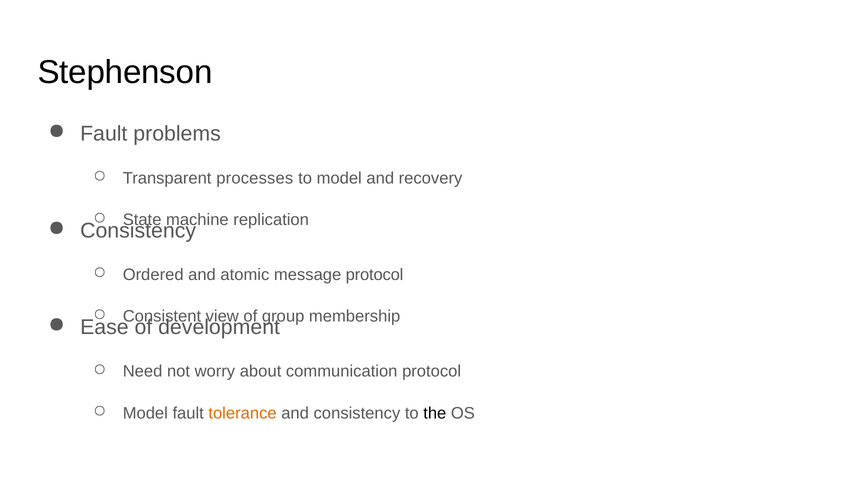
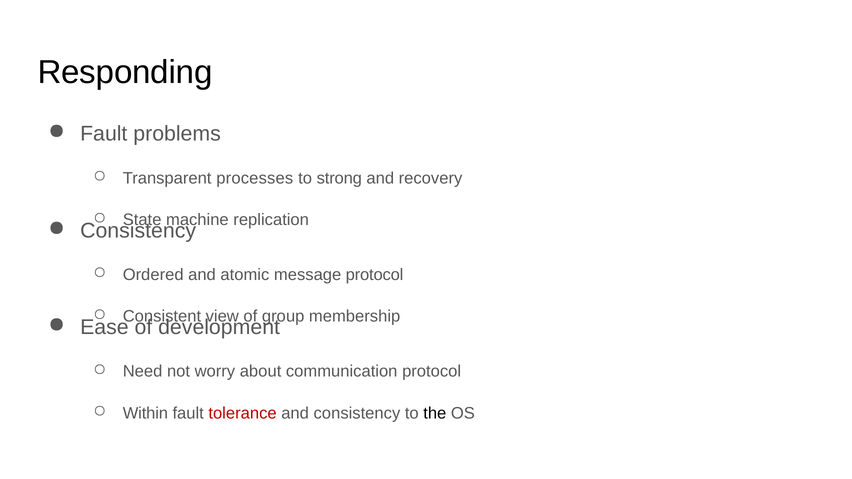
Stephenson: Stephenson -> Responding (125, 72)
to model: model -> strong (339, 178)
Model: Model -> Within (145, 413)
tolerance colour: orange -> red (243, 413)
